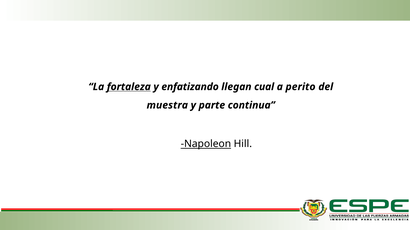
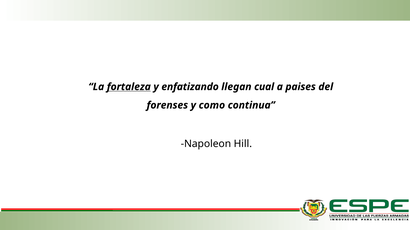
perito: perito -> paises (301, 87)
muestra: muestra -> forenses (167, 105)
parte: parte -> como (212, 105)
Napoleon underline: present -> none (206, 144)
